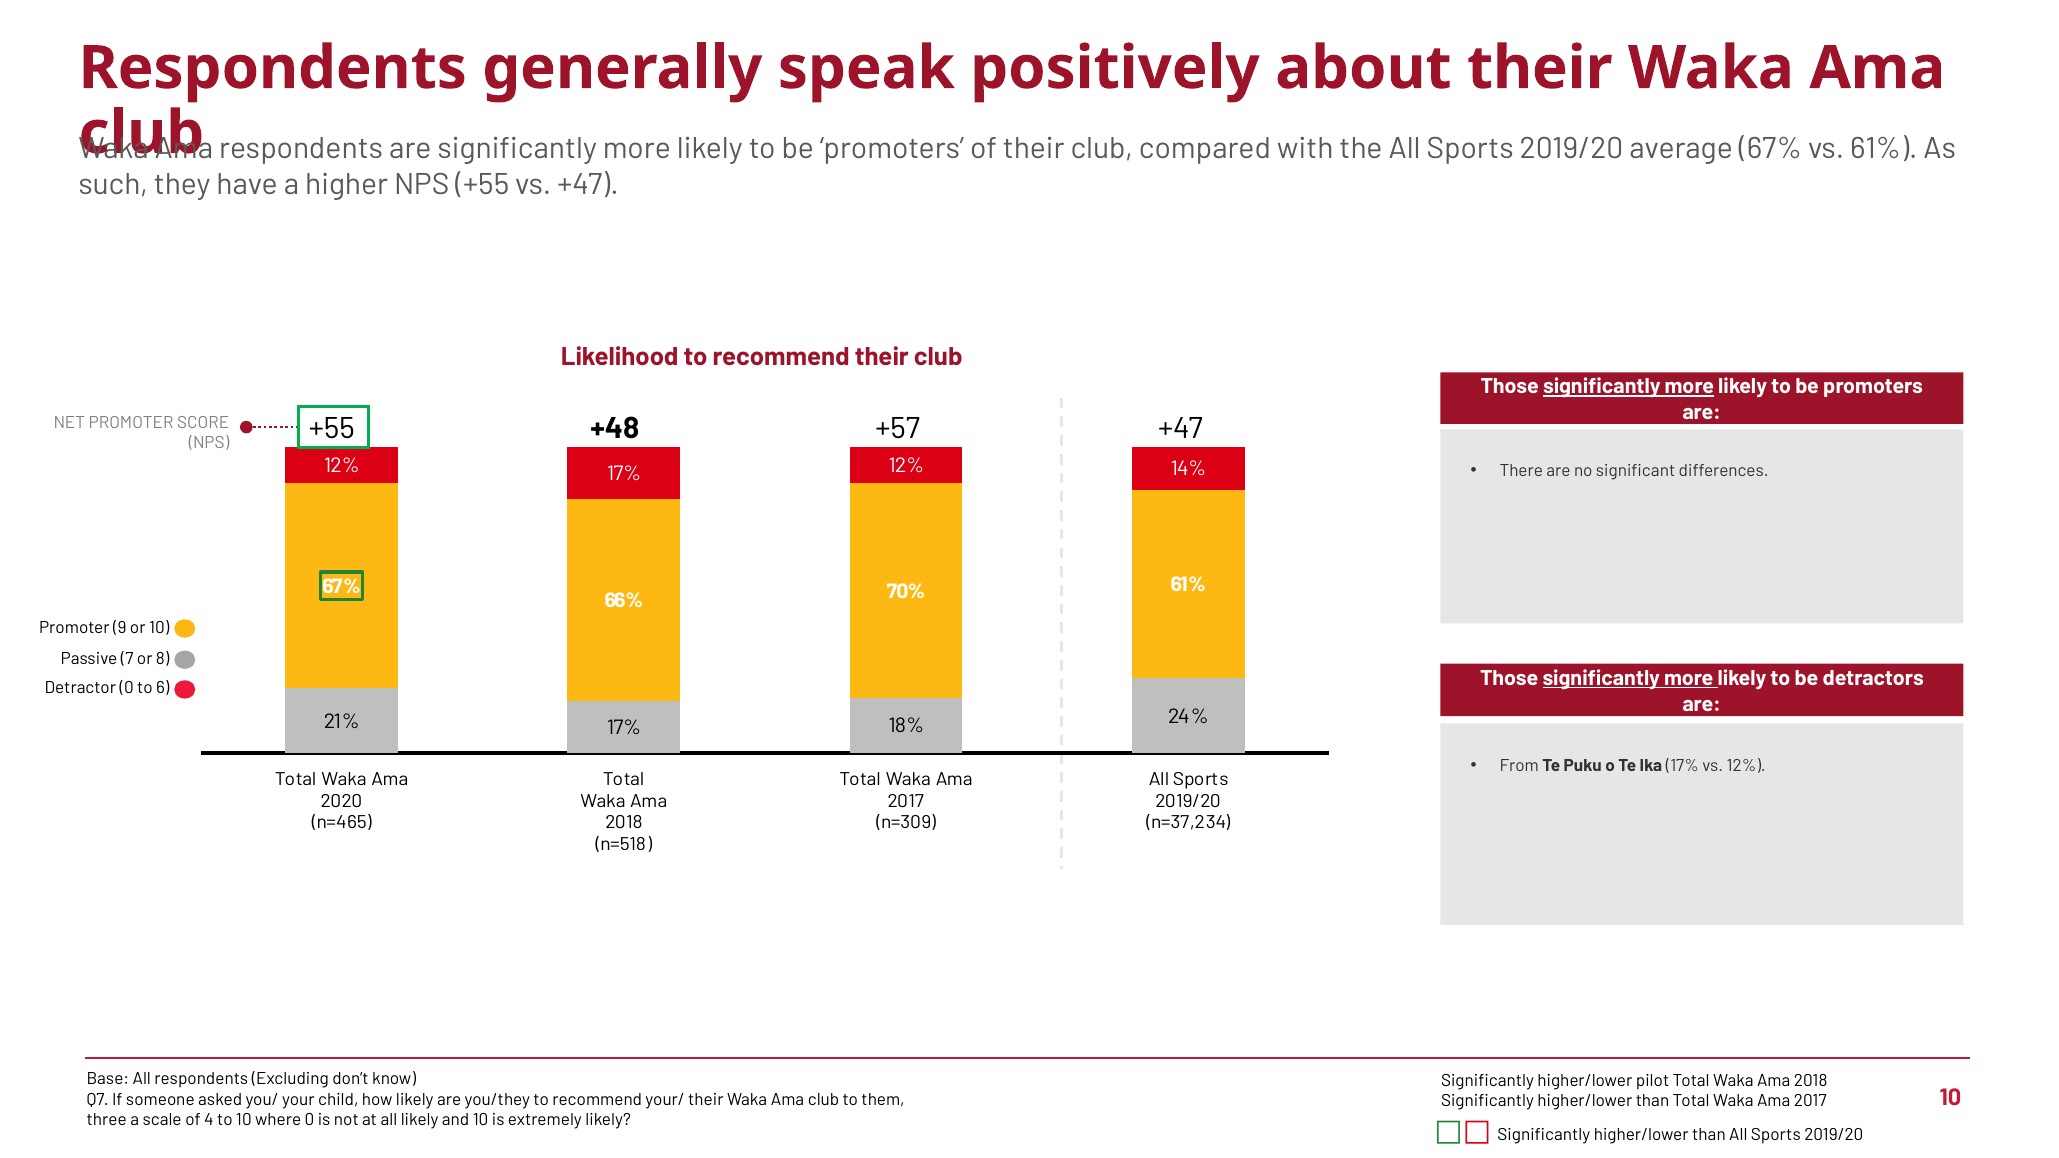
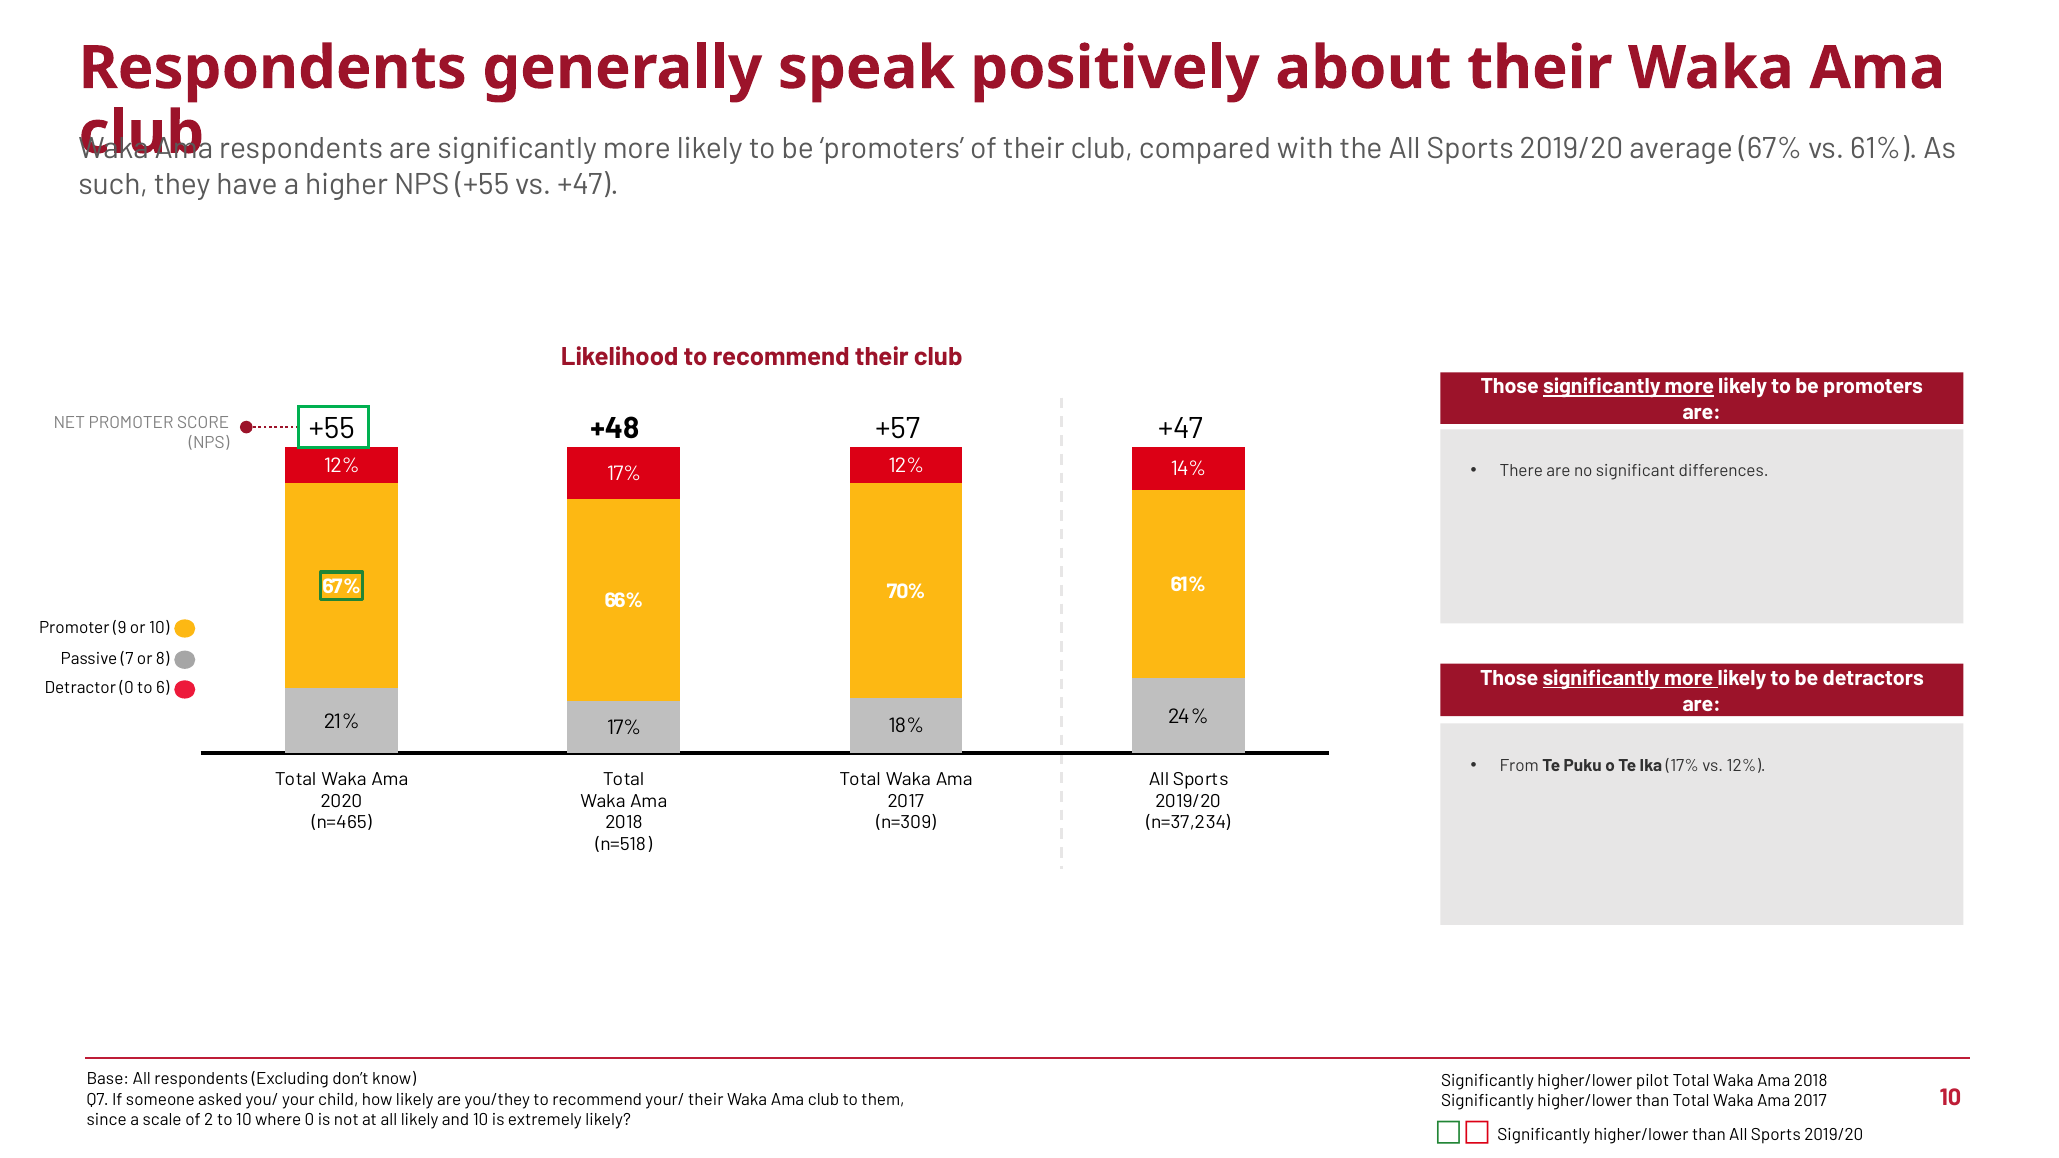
three: three -> since (107, 1120)
4: 4 -> 2 (209, 1120)
